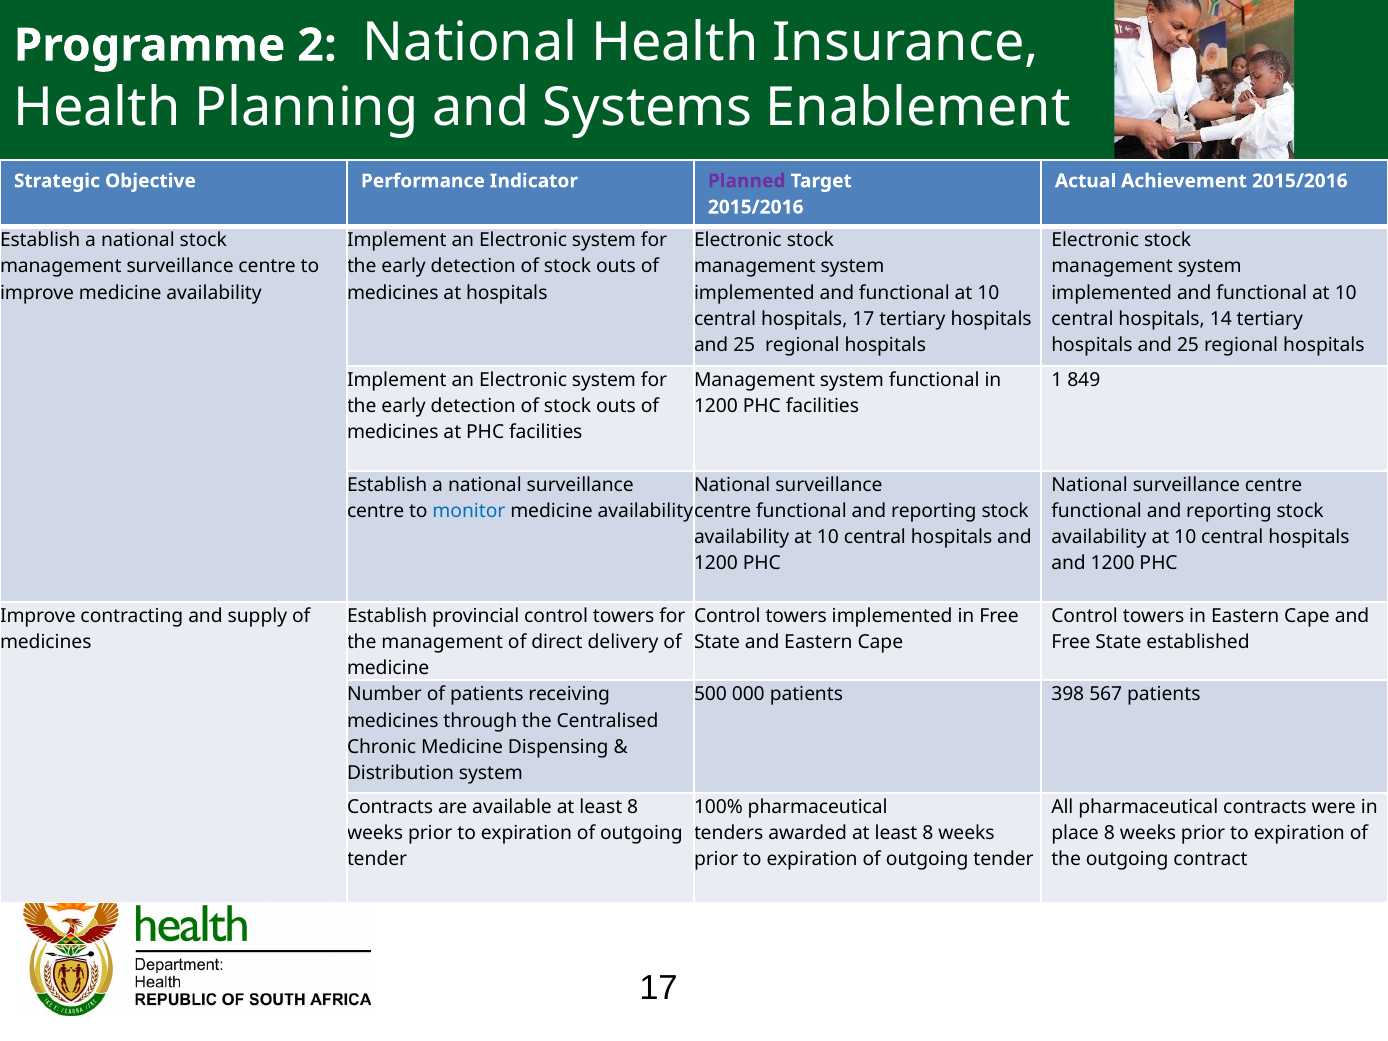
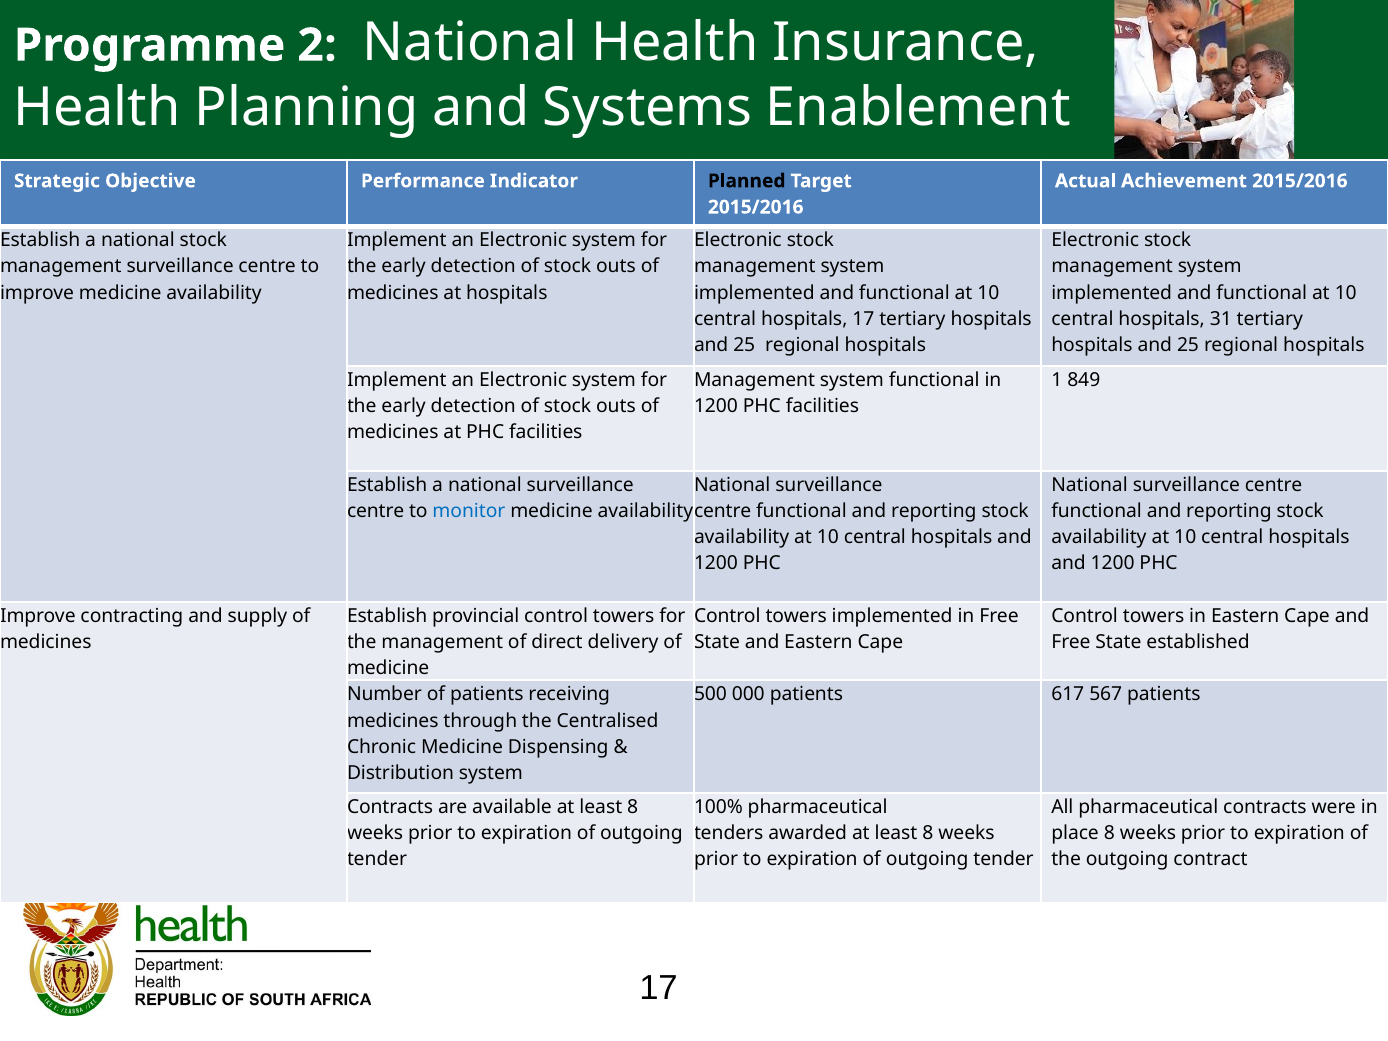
Planned colour: purple -> black (747, 181)
14: 14 -> 31 (1221, 319)
398: 398 -> 617 (1068, 695)
